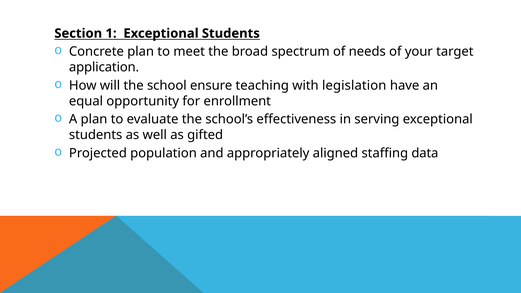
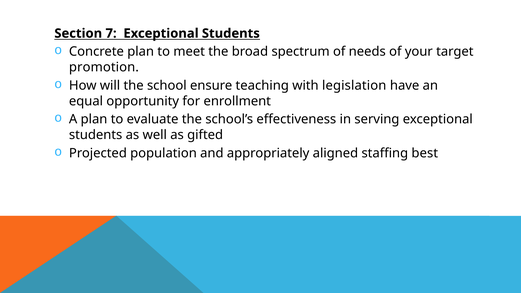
1: 1 -> 7 (111, 33)
application: application -> promotion (104, 67)
data: data -> best (425, 153)
